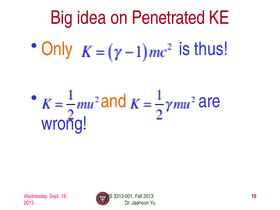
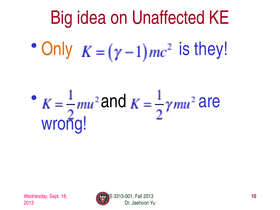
Penetrated: Penetrated -> Unaffected (168, 18)
thus: thus -> they (211, 49)
and colour: orange -> black (114, 101)
